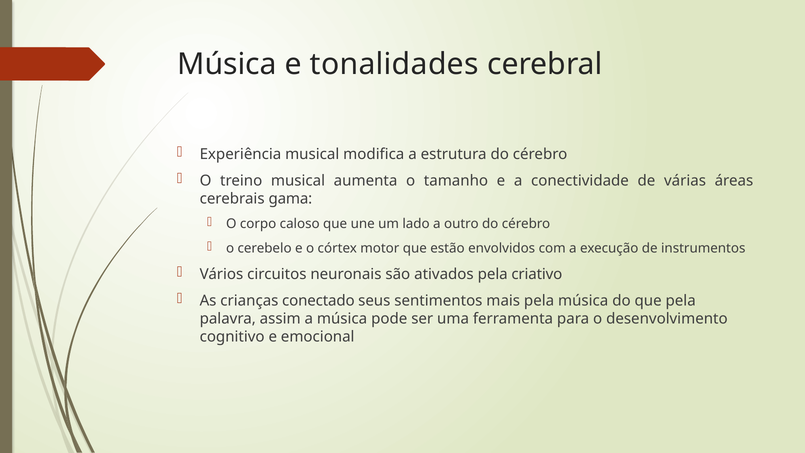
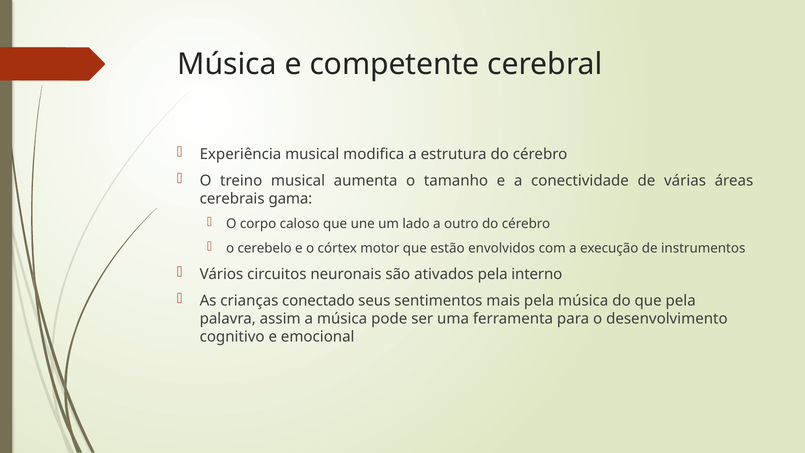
tonalidades: tonalidades -> competente (395, 64)
criativo: criativo -> interno (537, 274)
